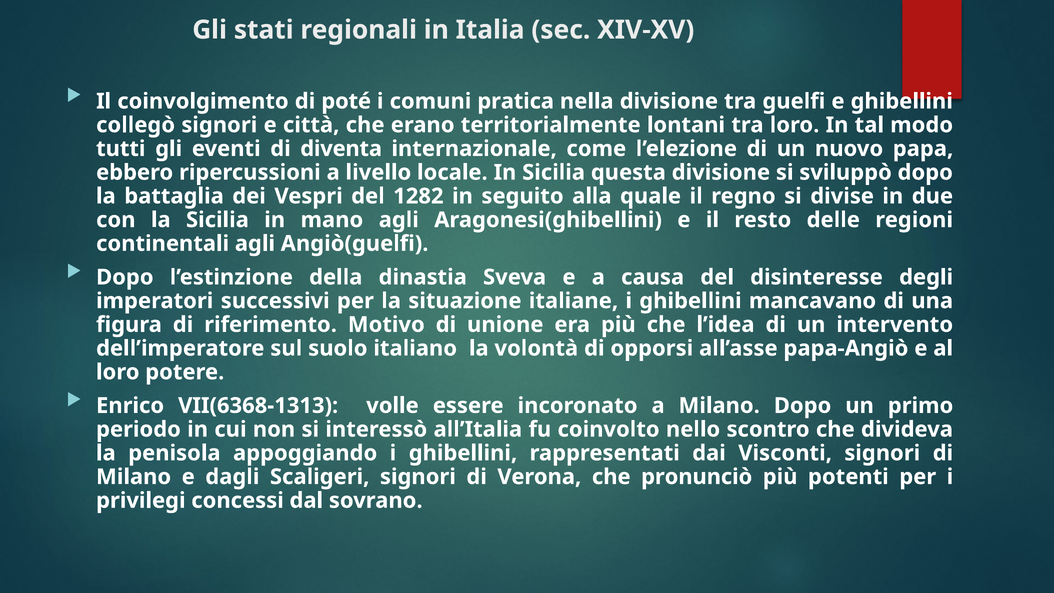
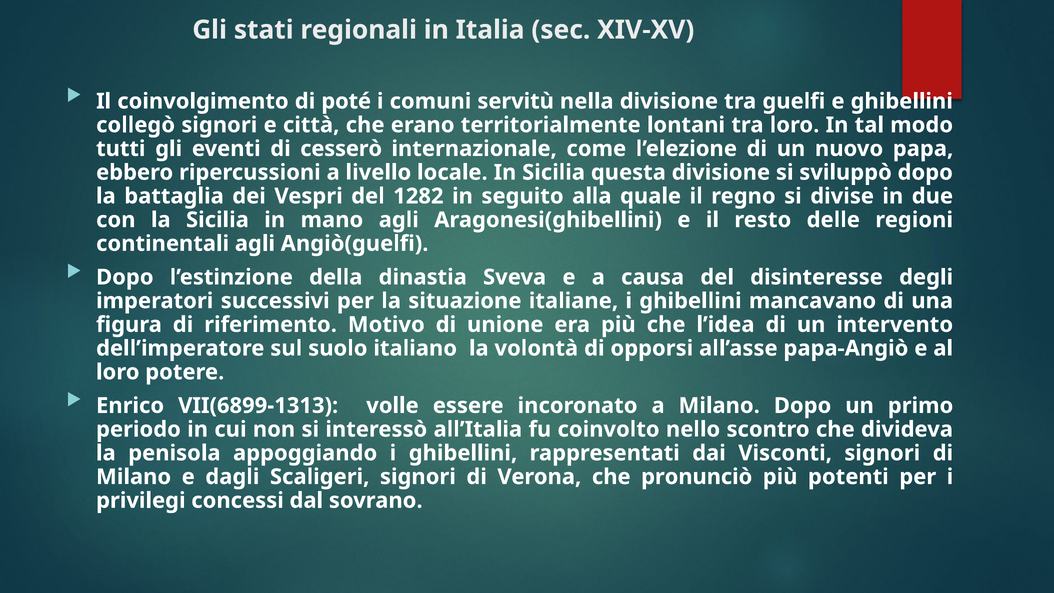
pratica: pratica -> servitù (516, 101)
diventa: diventa -> cesserò (341, 149)
VII(6368-1313: VII(6368-1313 -> VII(6899-1313 (258, 406)
